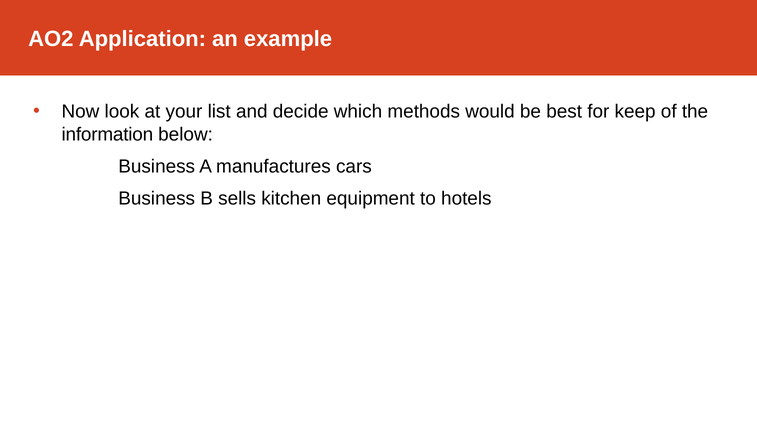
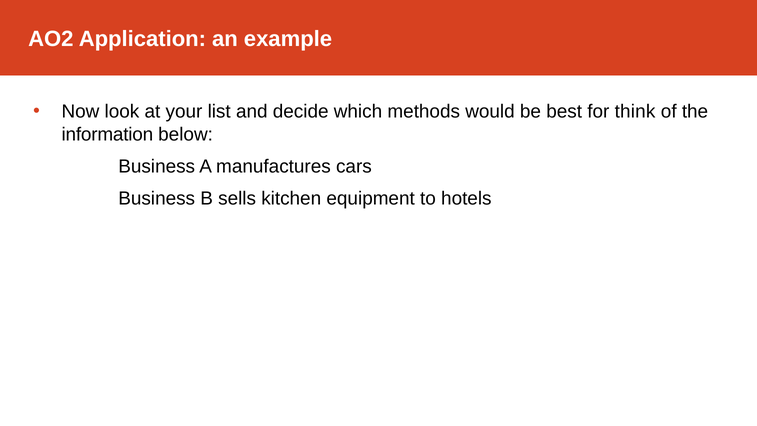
keep: keep -> think (635, 111)
